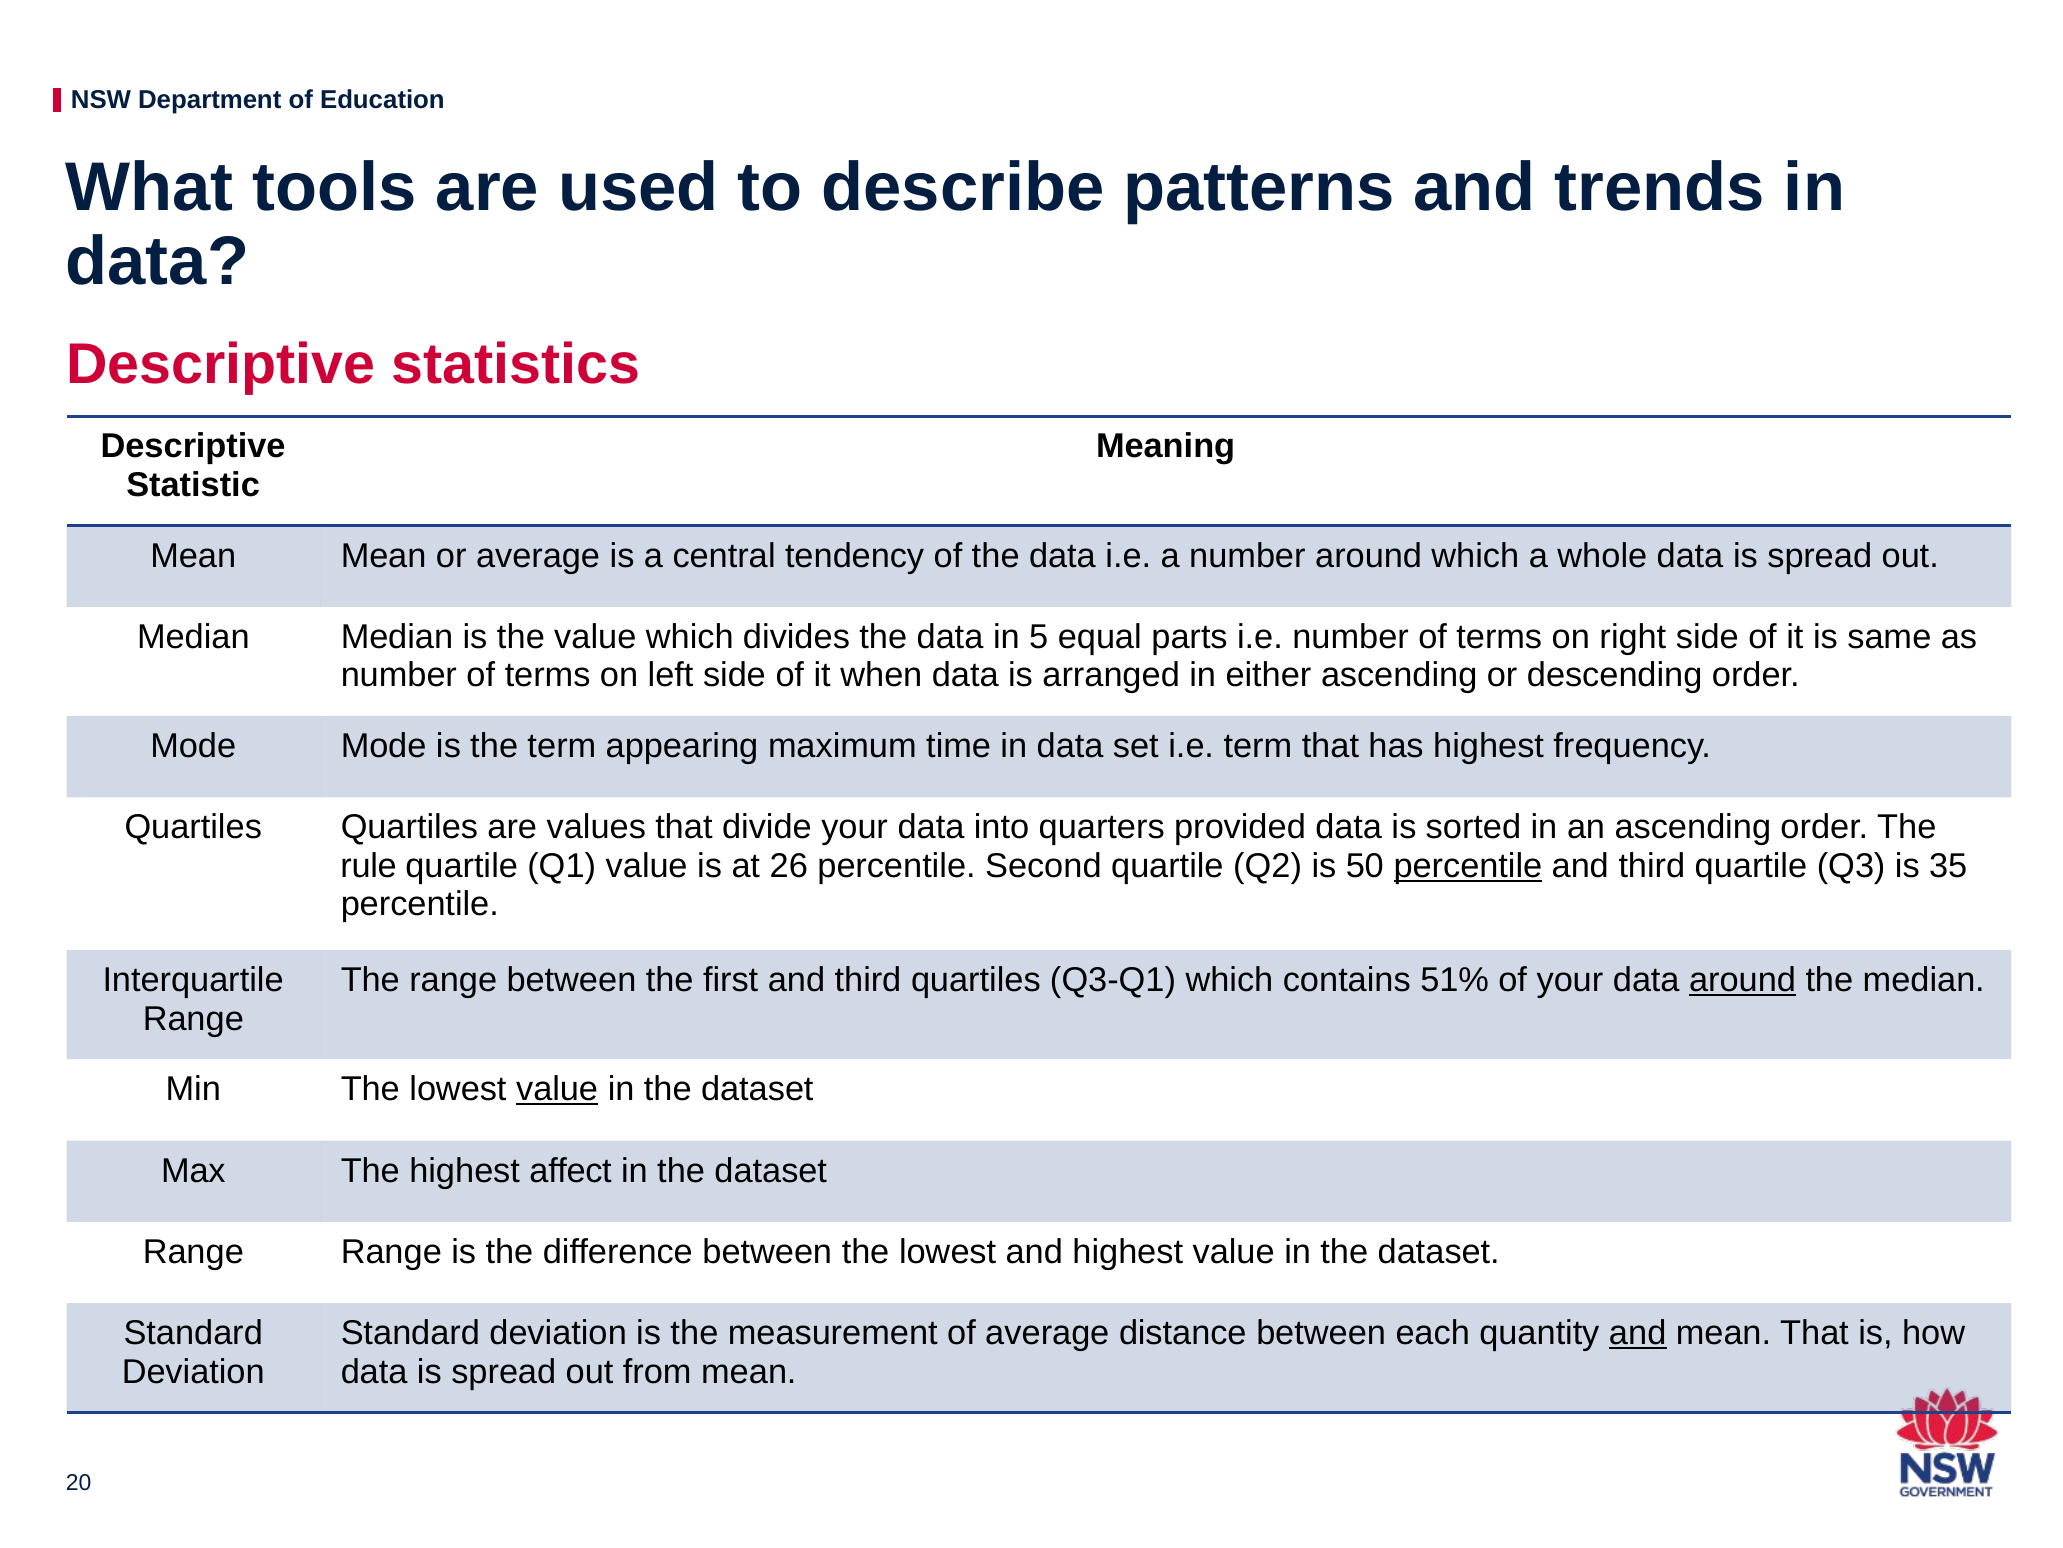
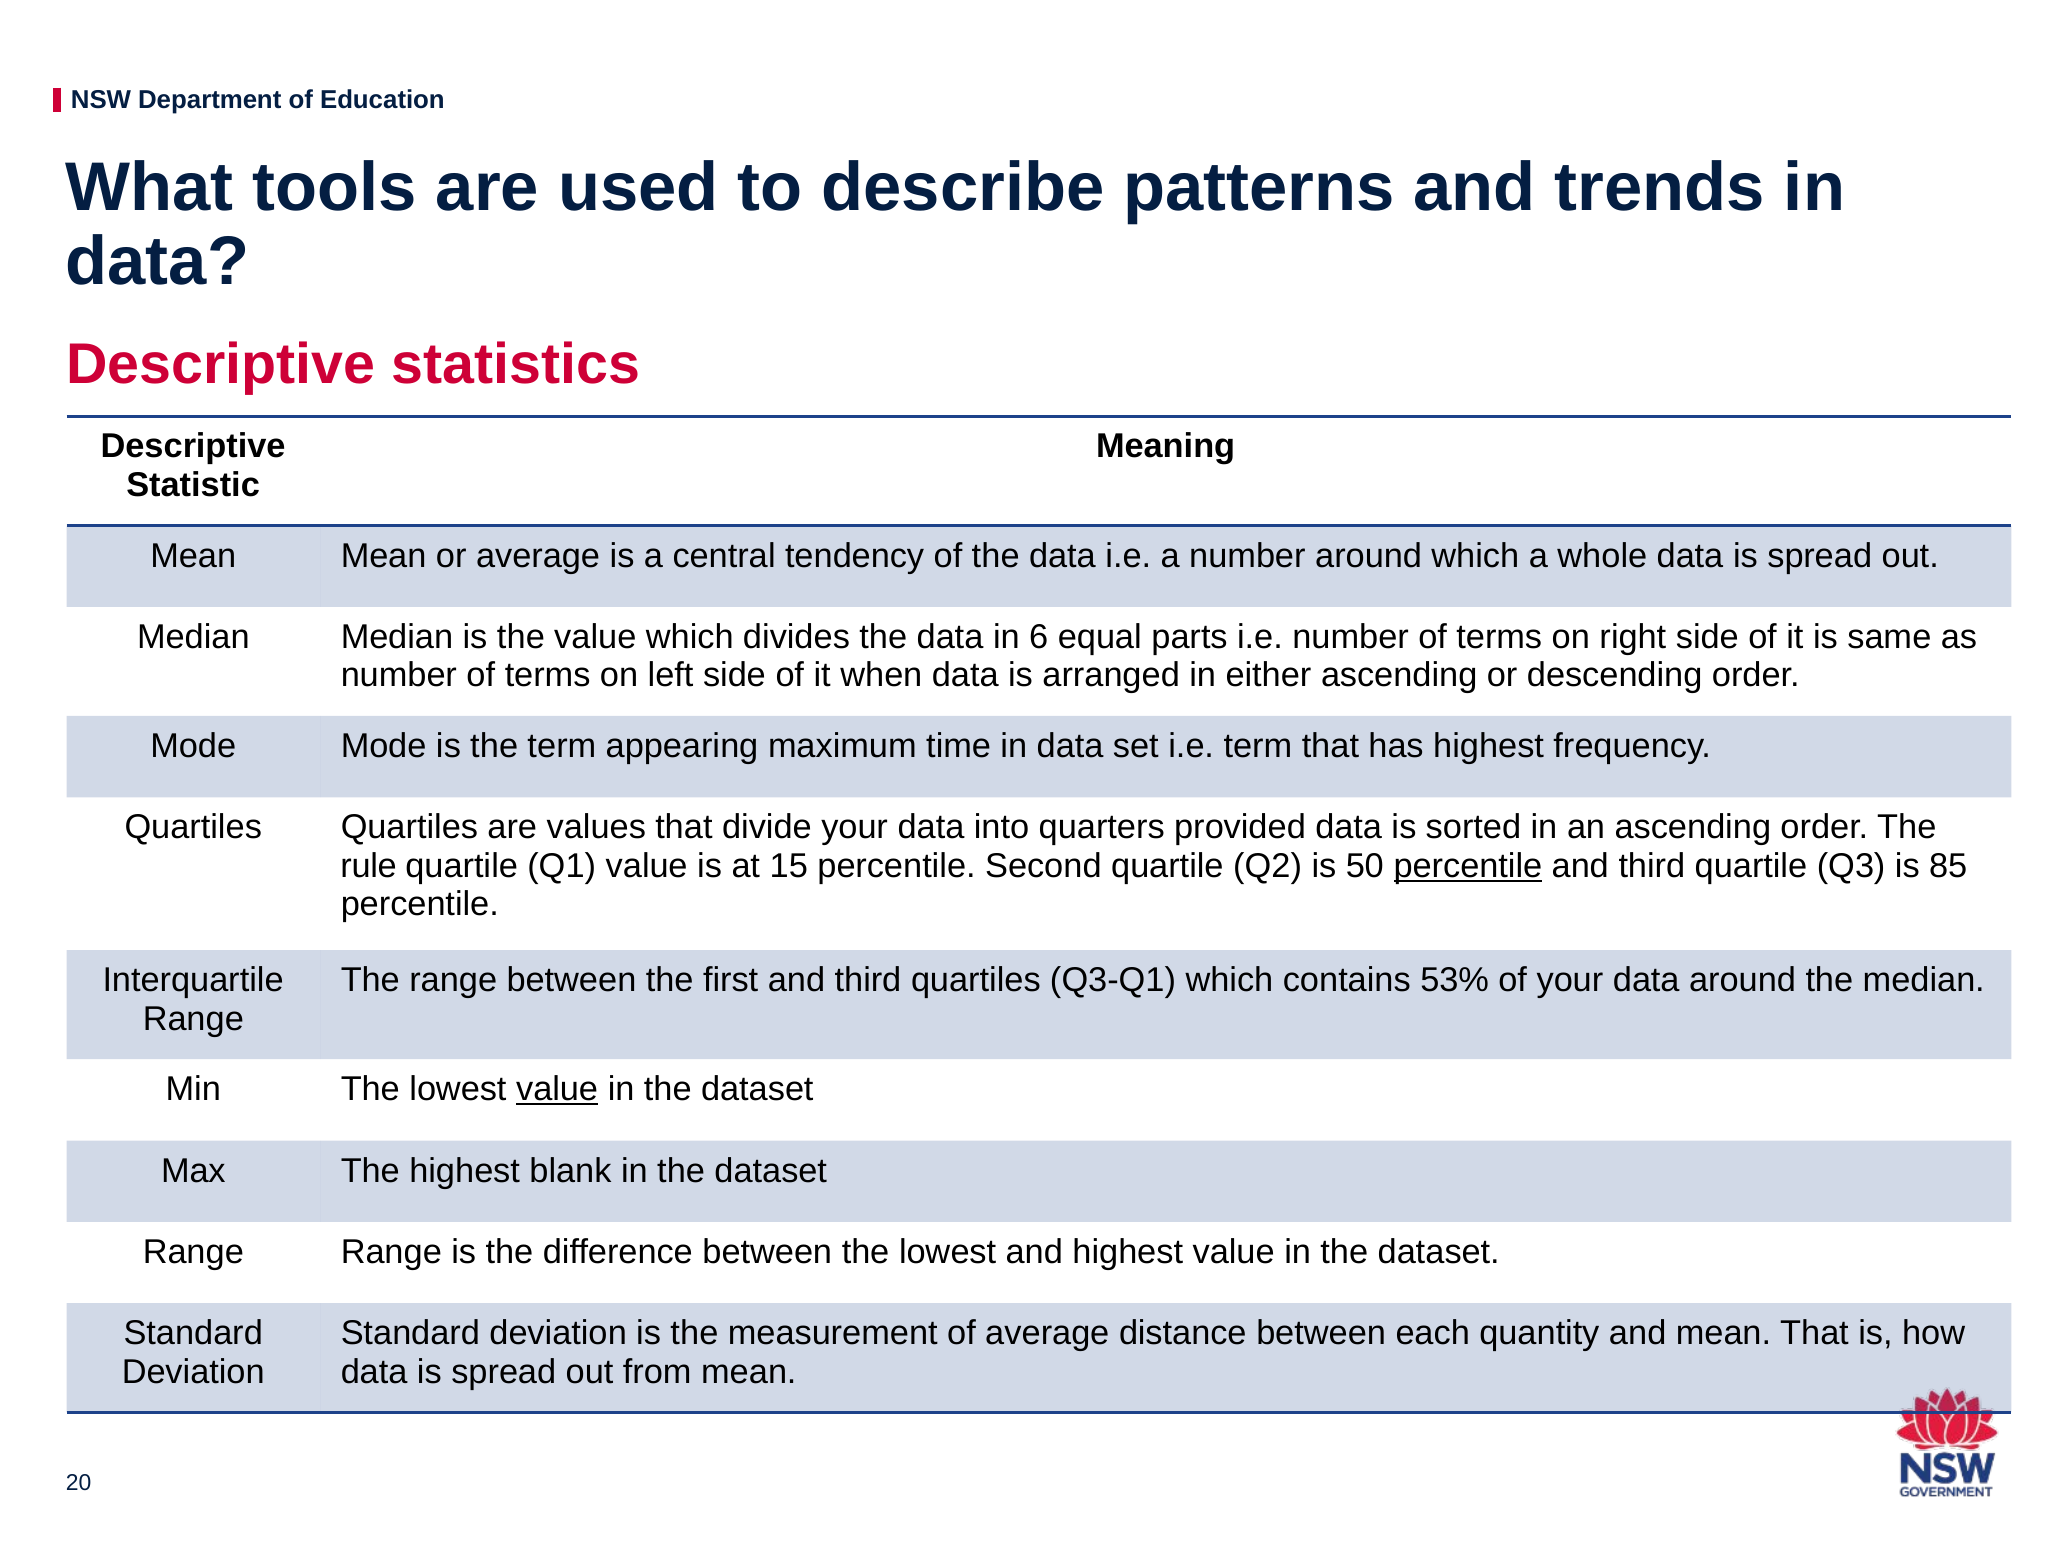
5: 5 -> 6 (1039, 637)
26: 26 -> 15 (789, 866)
35: 35 -> 85 (1948, 866)
51%: 51% -> 53% (1455, 980)
around underline: present -> none (1743, 980)
affect: affect -> blank (570, 1170)
and underline: present -> none (1638, 1333)
